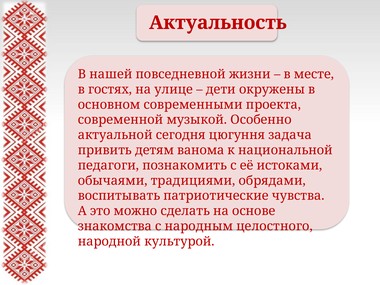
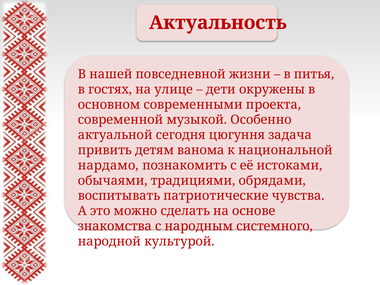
месте: месте -> питья (314, 74)
педагоги: педагоги -> нардамо (108, 165)
целостного: целостного -> системного (275, 226)
